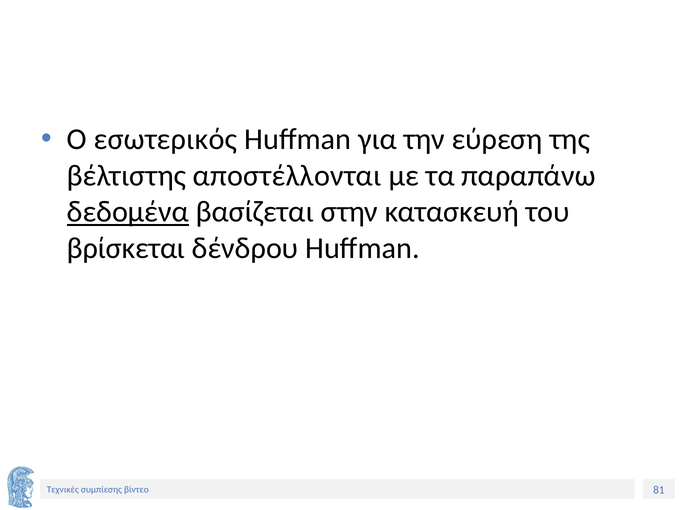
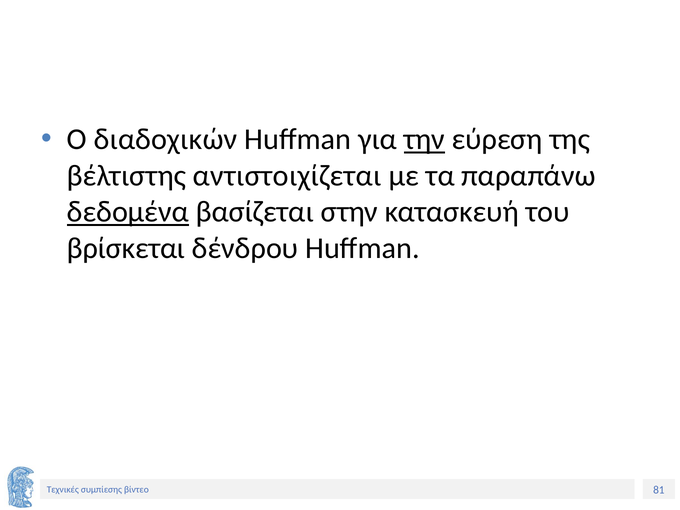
εσωτερικός: εσωτερικός -> διαδοχικών (166, 139)
την underline: none -> present (424, 139)
αποστέλλονται: αποστέλλονται -> αντιστοιχίζεται (287, 176)
